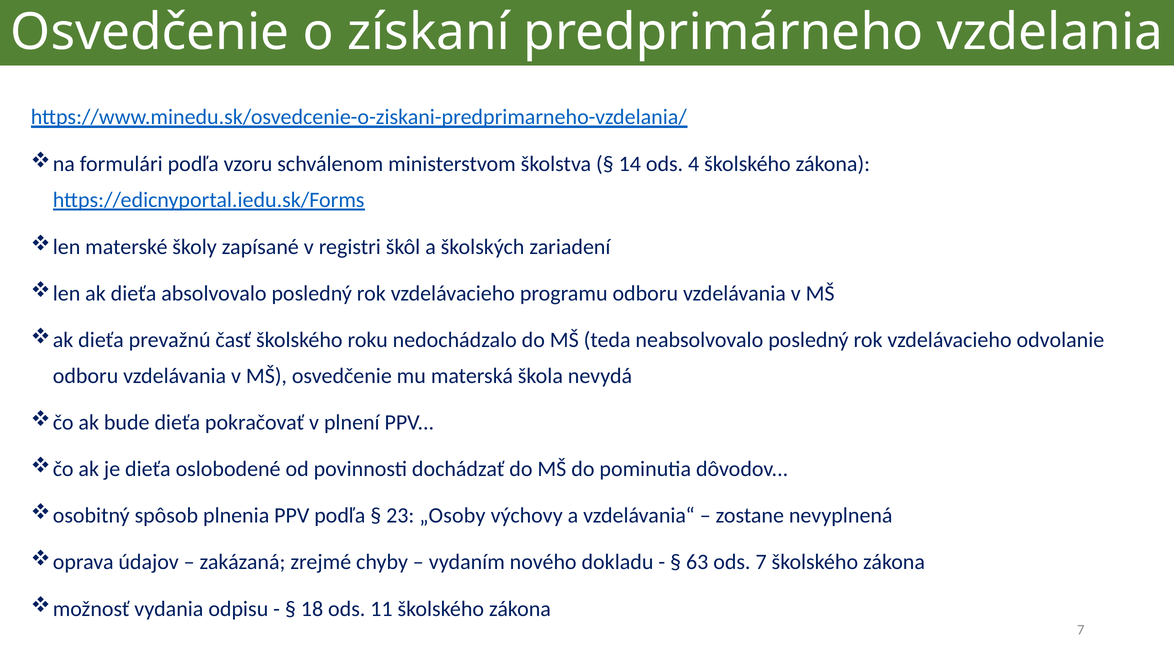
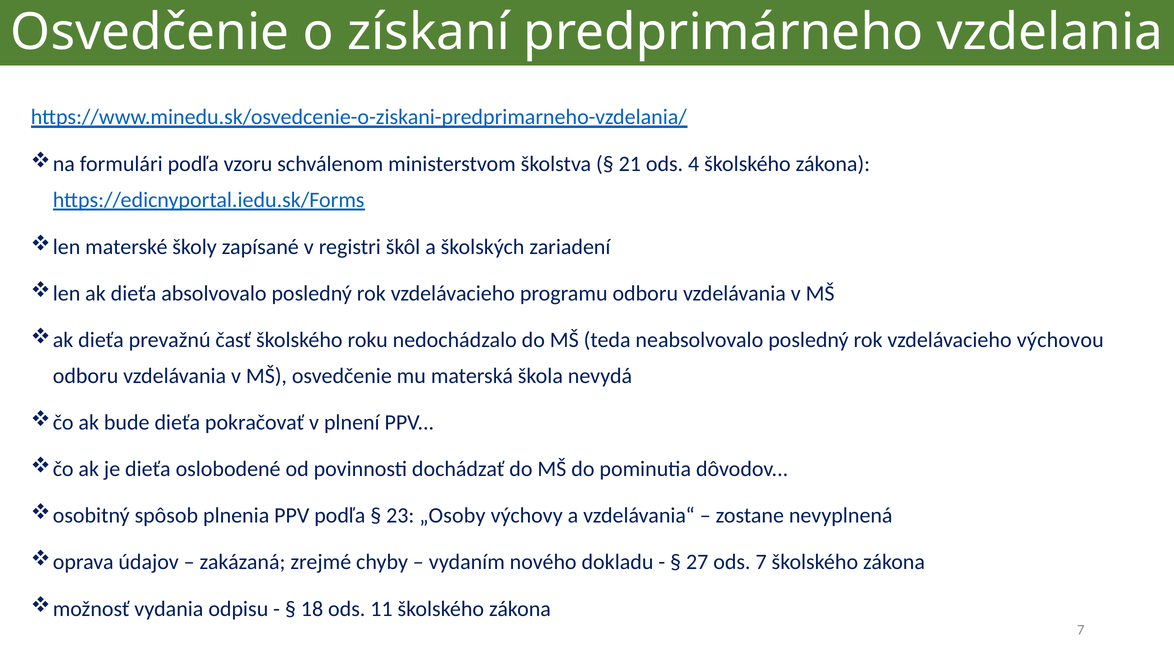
14: 14 -> 21 (630, 164)
odvolanie: odvolanie -> výchovou (1060, 340)
63: 63 -> 27 (697, 563)
